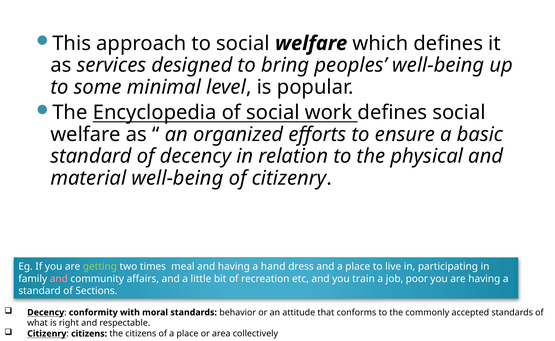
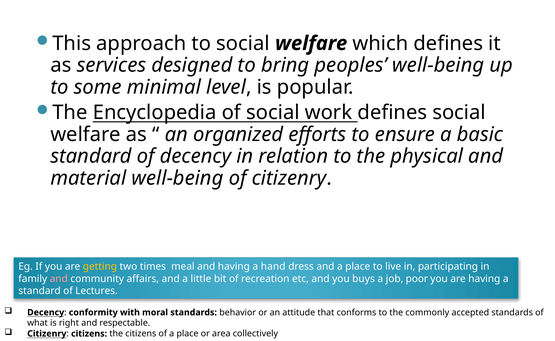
getting colour: light green -> yellow (100, 267)
train: train -> buys (364, 279)
Sections: Sections -> Lectures (96, 291)
